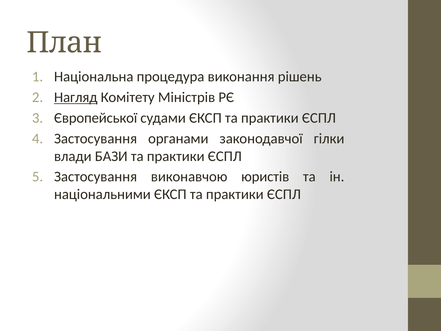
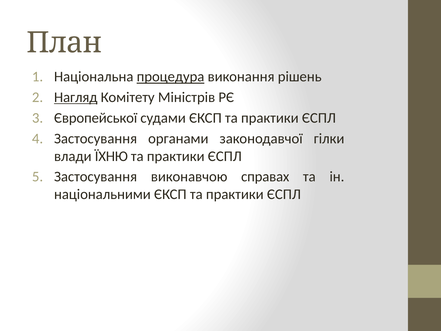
процедура underline: none -> present (171, 77)
БАЗИ: БАЗИ -> ЇХНЮ (111, 156)
юристів: юристів -> справах (265, 177)
